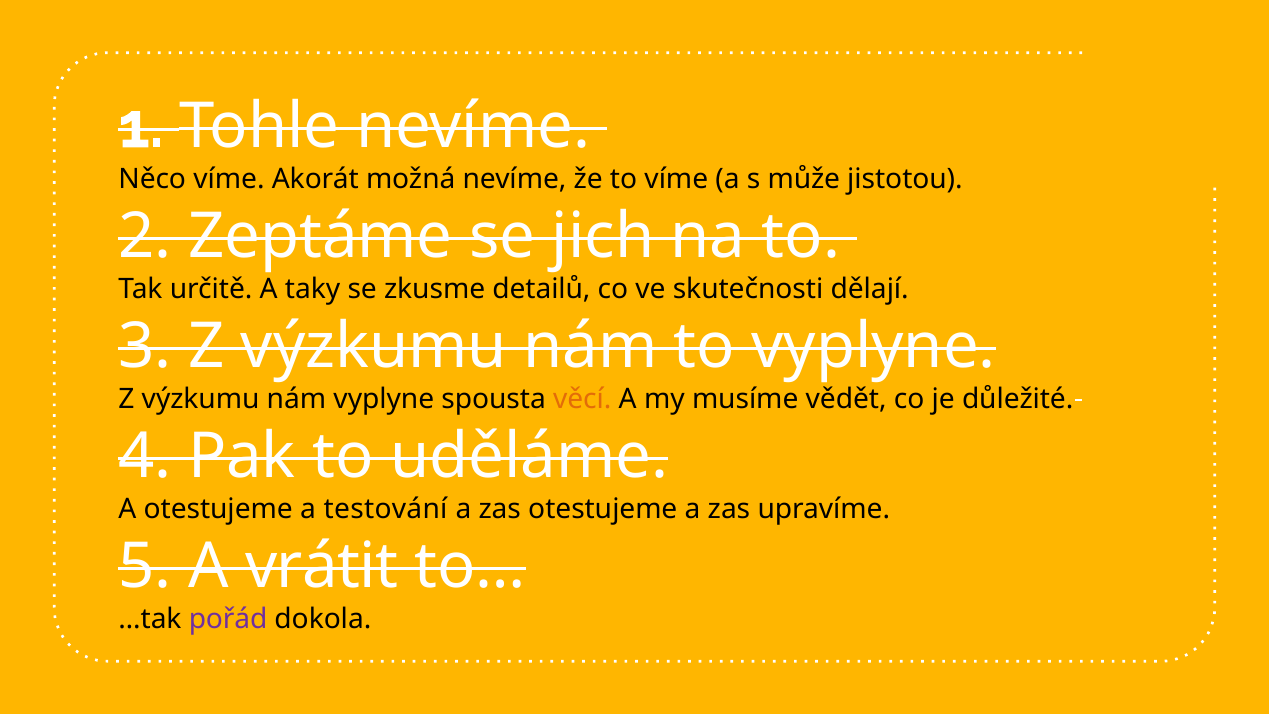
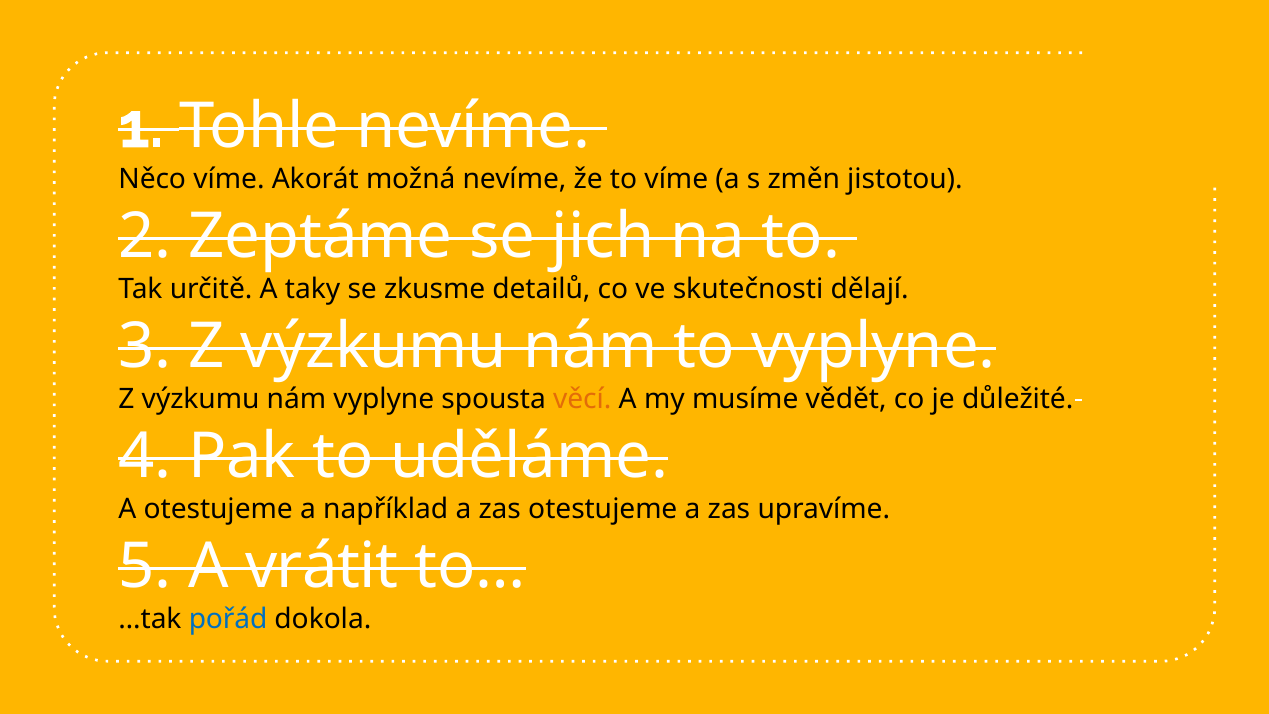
může: může -> změn (804, 179)
testování: testování -> například (386, 509)
pořád colour: purple -> blue (228, 619)
